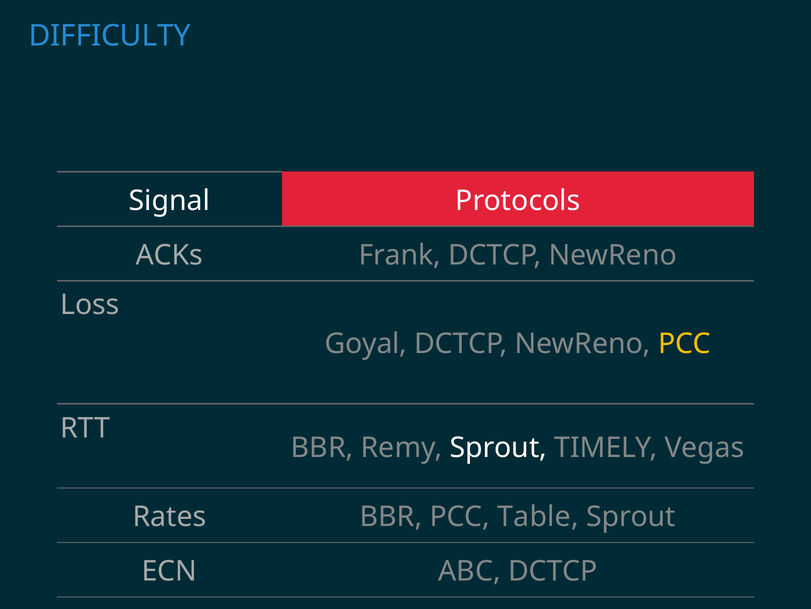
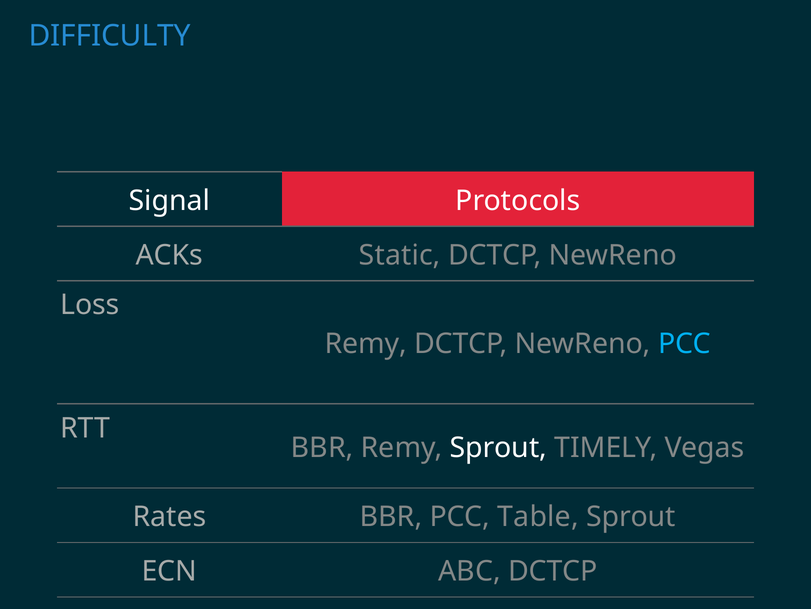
Frank: Frank -> Static (400, 255)
Goyal: Goyal -> Remy (366, 343)
PCC colour: yellow -> light blue (684, 343)
